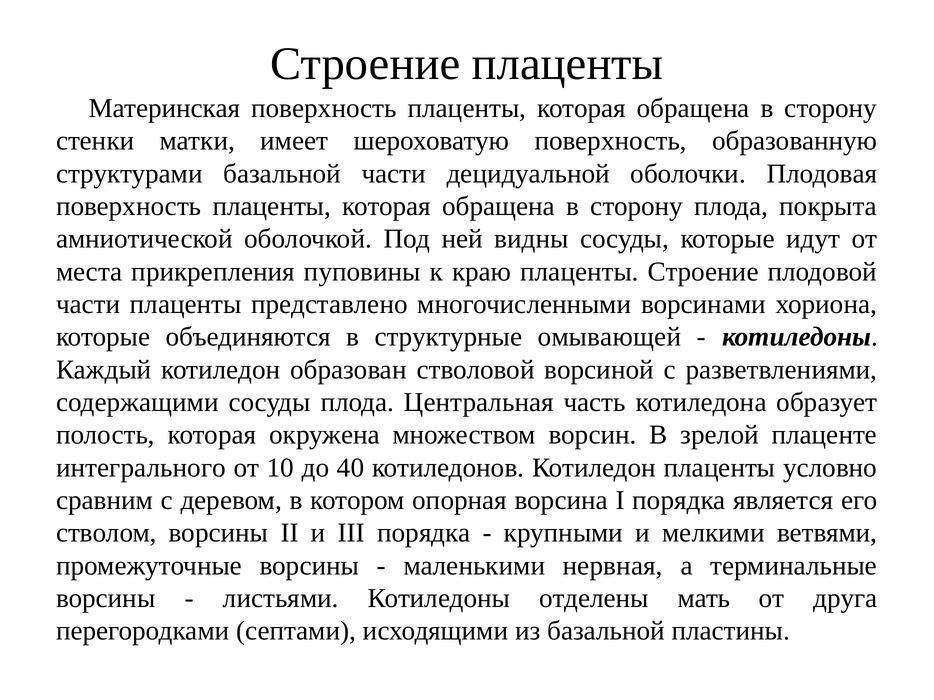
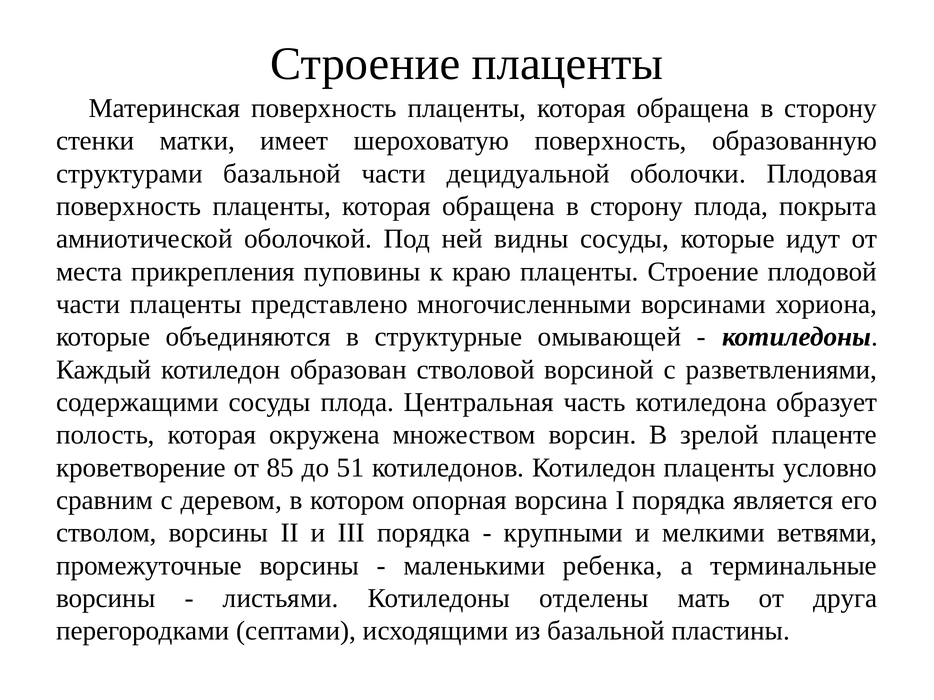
интегрального: интегрального -> кроветворение (141, 468)
10: 10 -> 85 (280, 468)
40: 40 -> 51 (351, 468)
нервная: нервная -> ребенка (613, 566)
